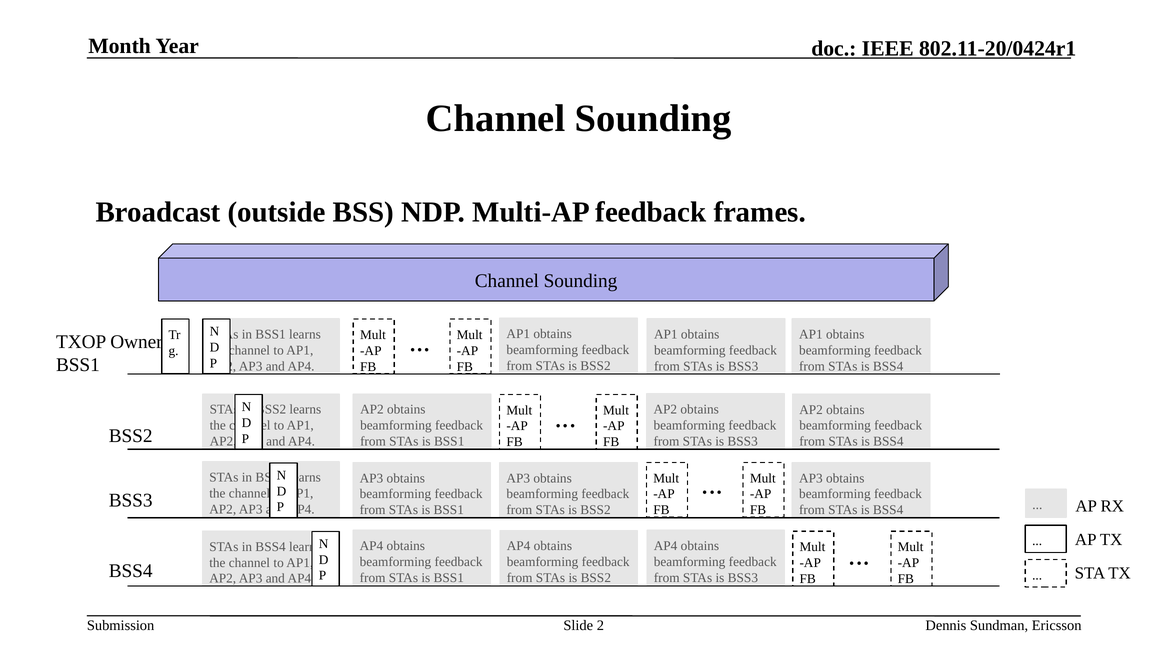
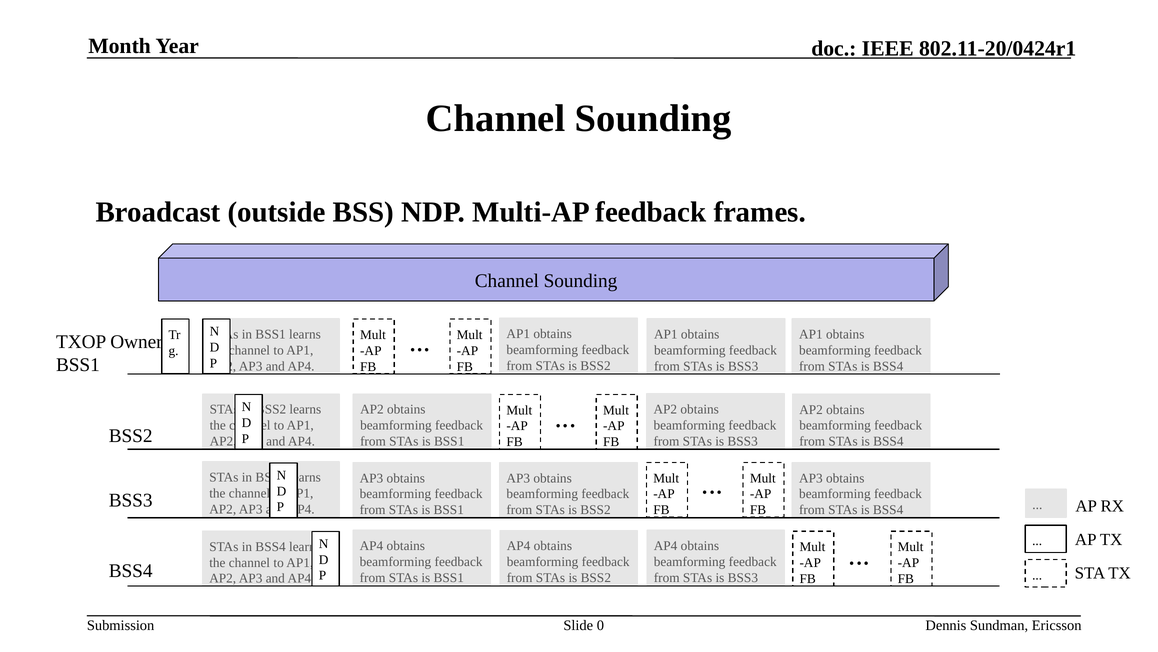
2: 2 -> 0 (600, 625)
